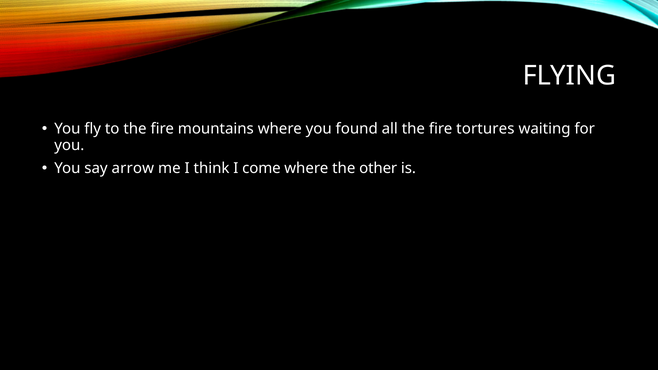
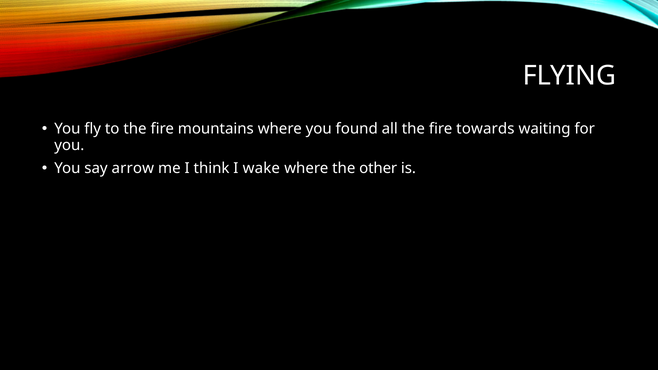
tortures: tortures -> towards (485, 129)
come: come -> wake (261, 168)
